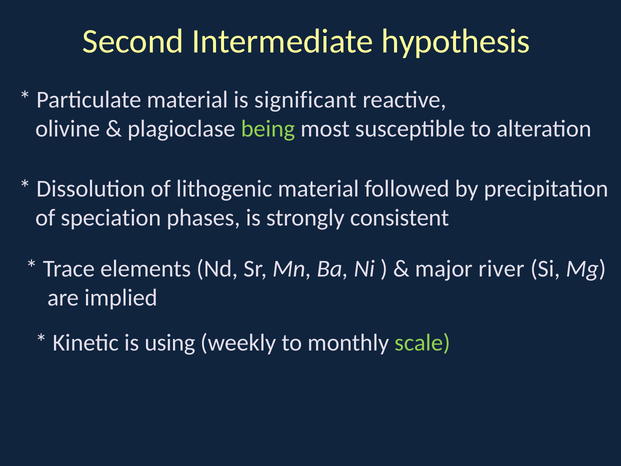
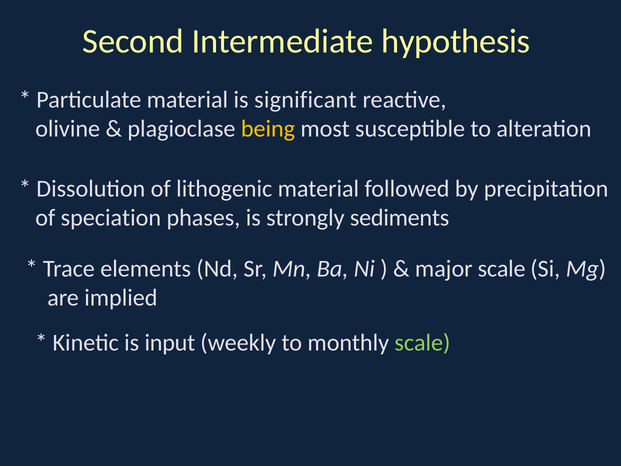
being colour: light green -> yellow (268, 129)
consistent: consistent -> sediments (400, 218)
major river: river -> scale (502, 269)
using: using -> input (170, 343)
